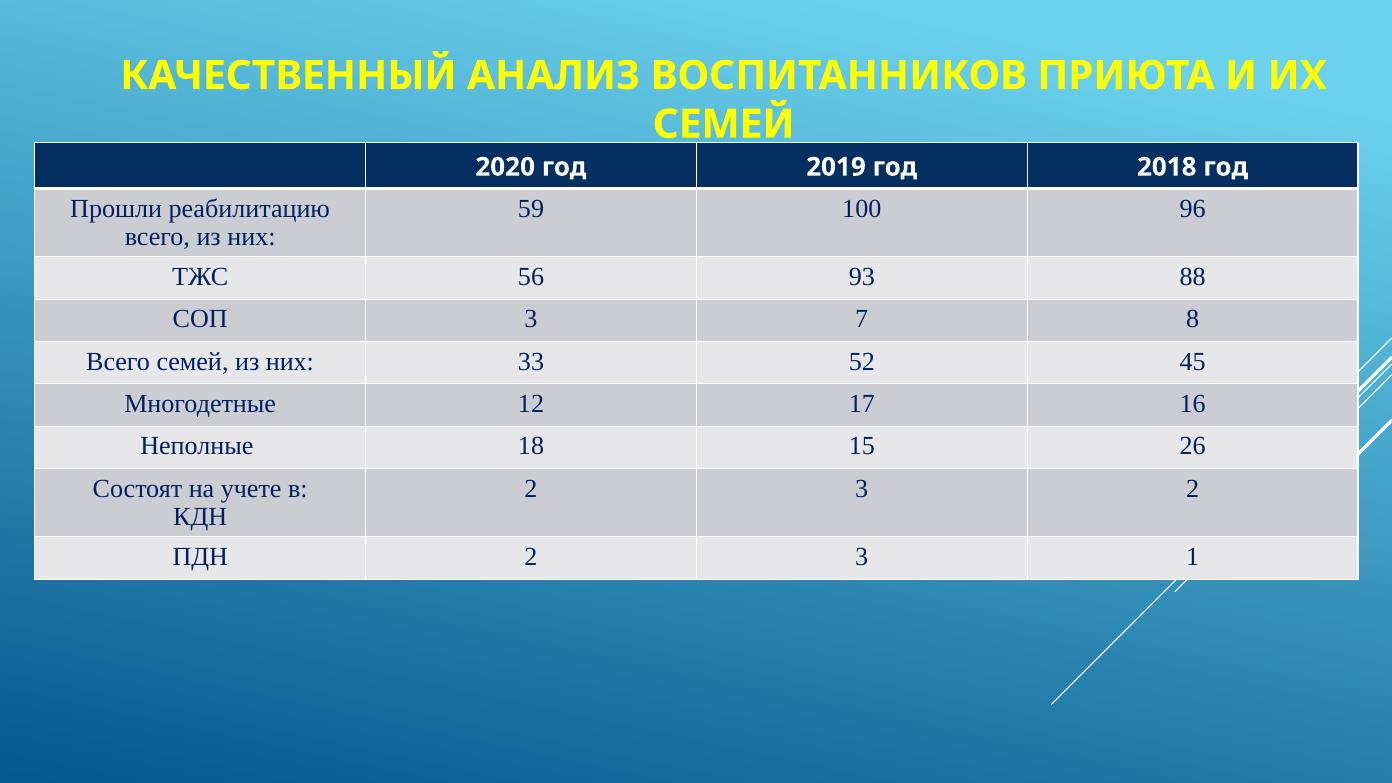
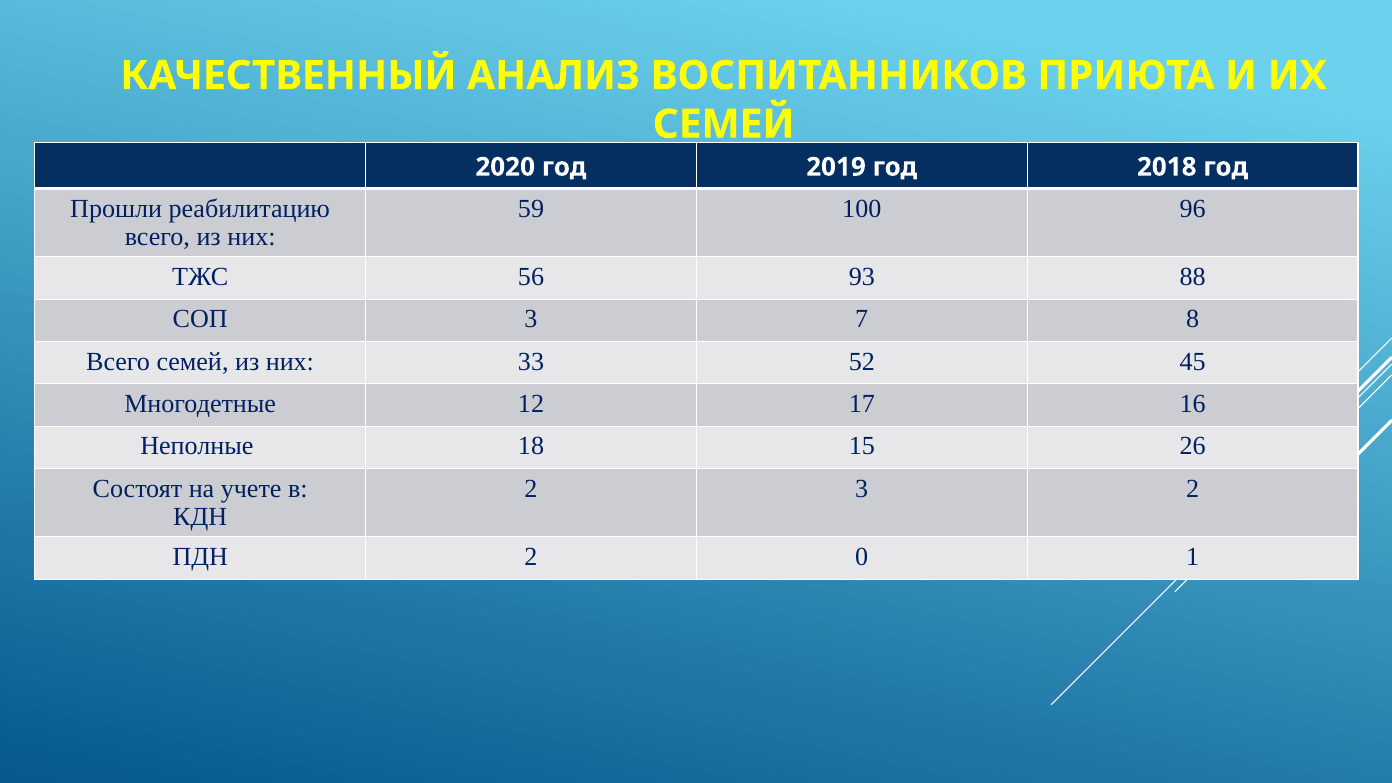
ПДН 2 3: 3 -> 0 (862, 557)
